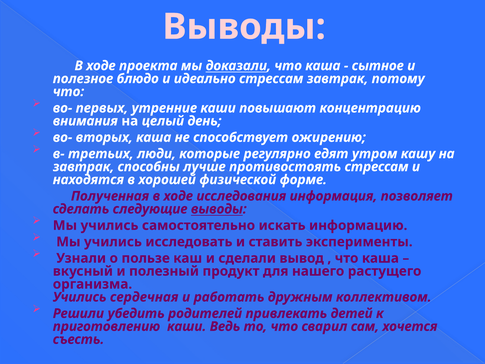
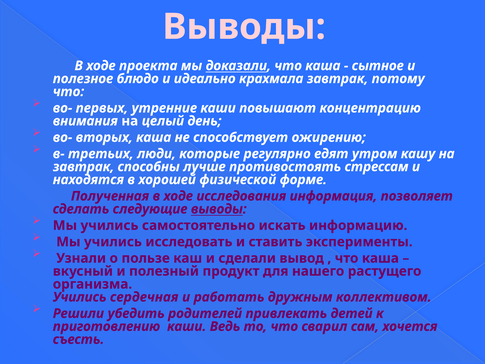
идеально стрессам: стрессам -> крахмала (271, 79)
